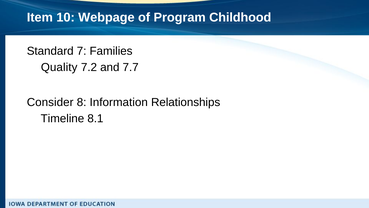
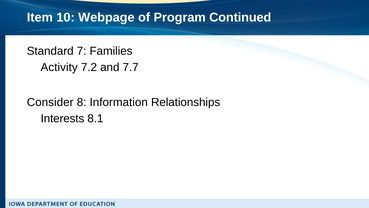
Childhood: Childhood -> Continued (240, 17)
Quality: Quality -> Activity (59, 67)
Timeline: Timeline -> Interests (62, 118)
